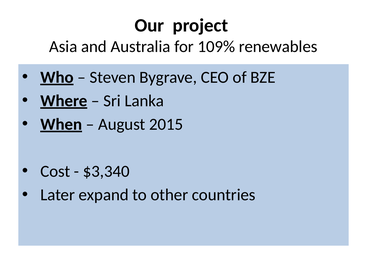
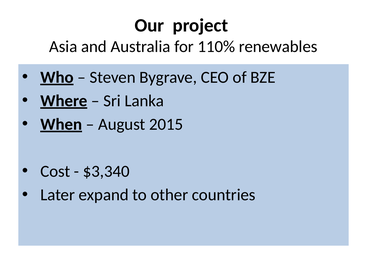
109%: 109% -> 110% (216, 47)
